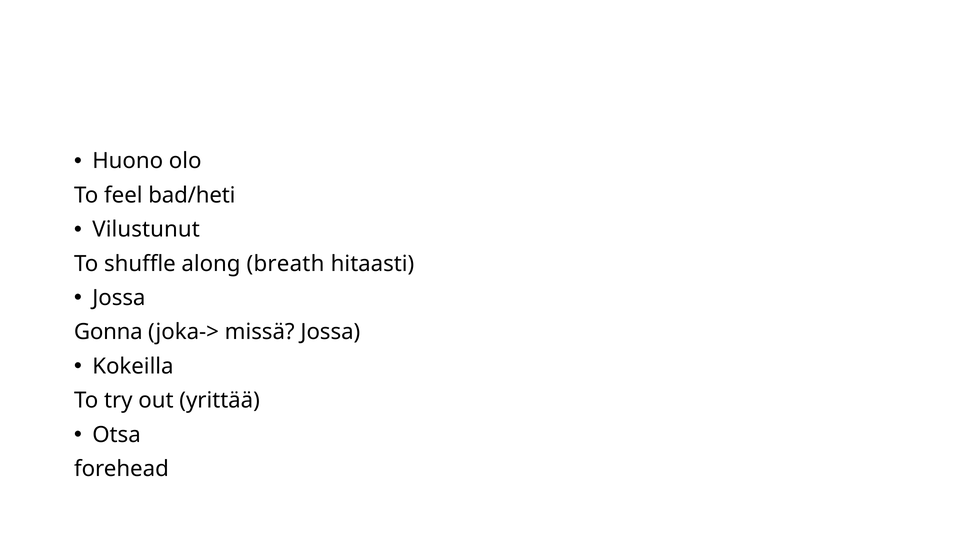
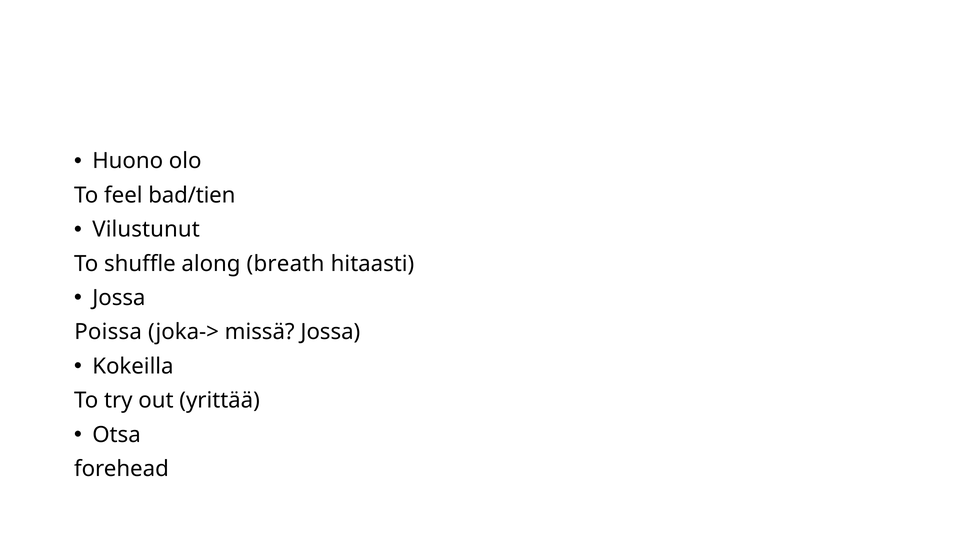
bad/heti: bad/heti -> bad/tien (192, 195)
Gonna: Gonna -> Poissa (108, 332)
